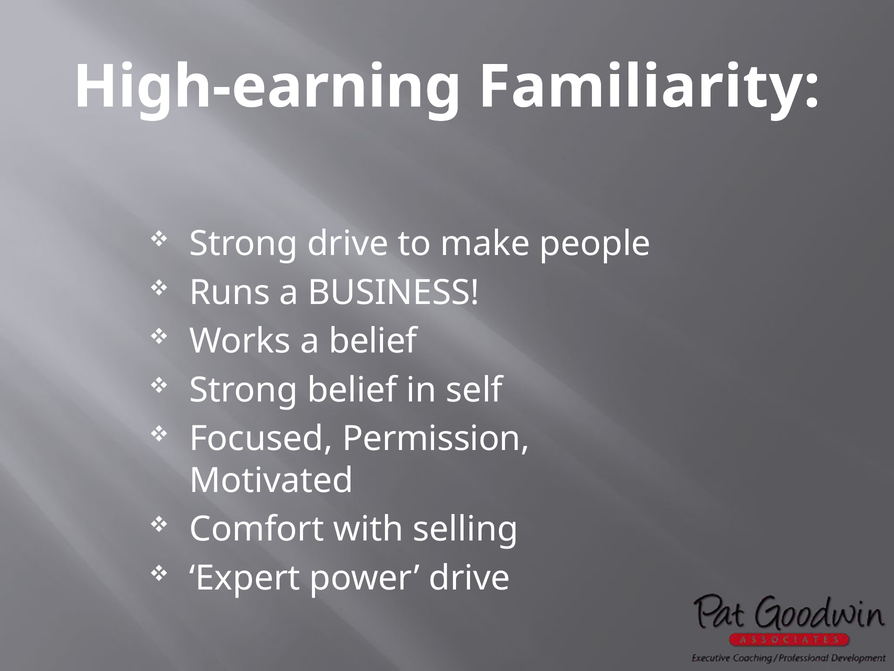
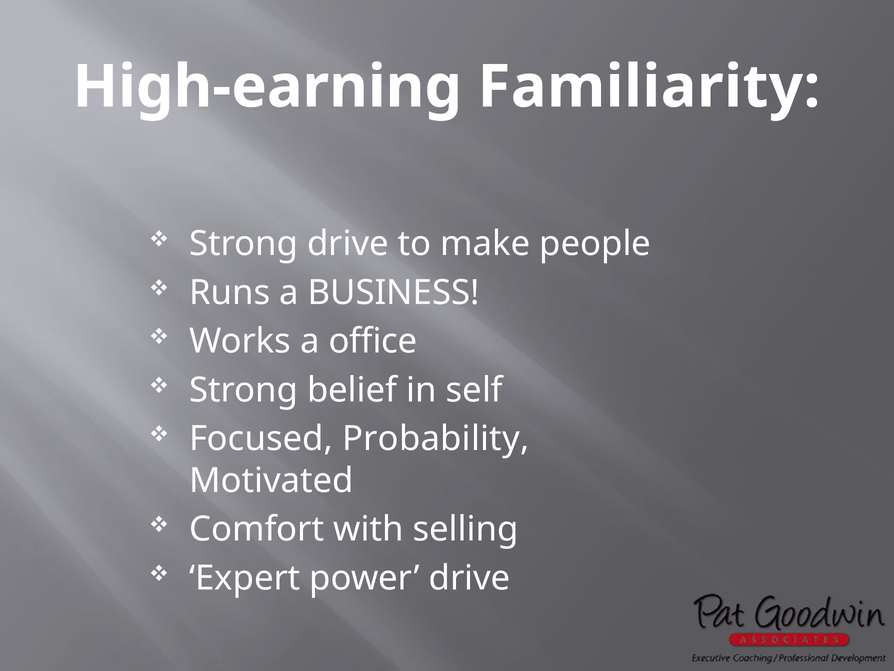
a belief: belief -> office (373, 341)
Permission: Permission -> Probability (436, 439)
